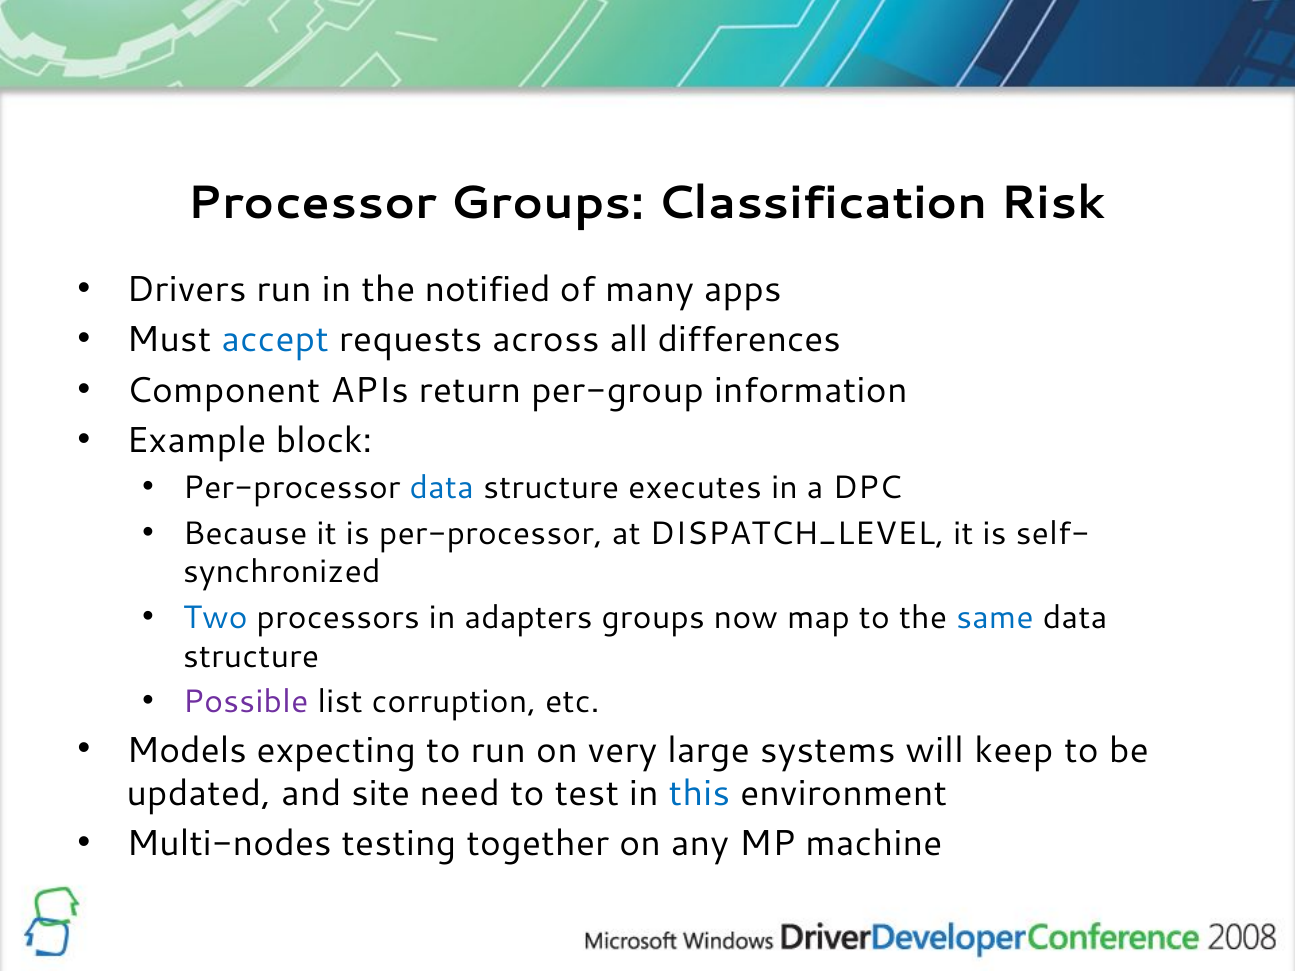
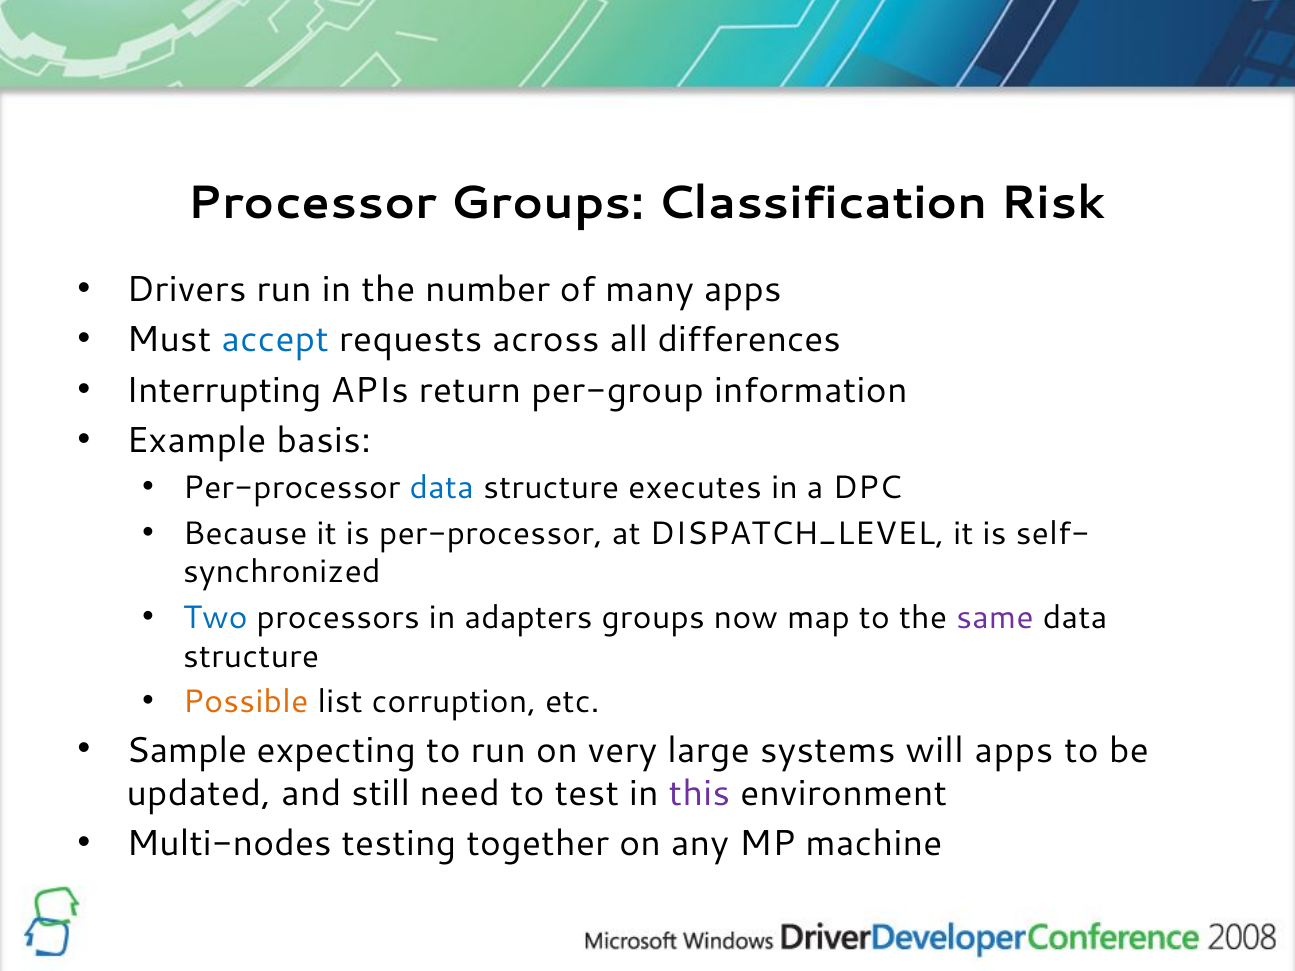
notified: notified -> number (488, 290)
Component: Component -> Interrupting (224, 390)
block: block -> basis (324, 441)
same colour: blue -> purple (995, 618)
Possible colour: purple -> orange (246, 702)
Models: Models -> Sample (187, 750)
will keep: keep -> apps (1014, 750)
site: site -> still (381, 794)
this colour: blue -> purple (699, 794)
